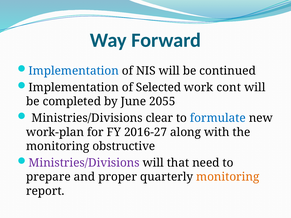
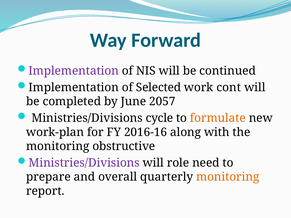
Implementation colour: blue -> purple (74, 71)
2055: 2055 -> 2057 (162, 102)
clear: clear -> cycle (159, 118)
formulate colour: blue -> orange (218, 118)
2016-27: 2016-27 -> 2016-16 (146, 132)
that: that -> role (178, 163)
proper: proper -> overall (118, 177)
